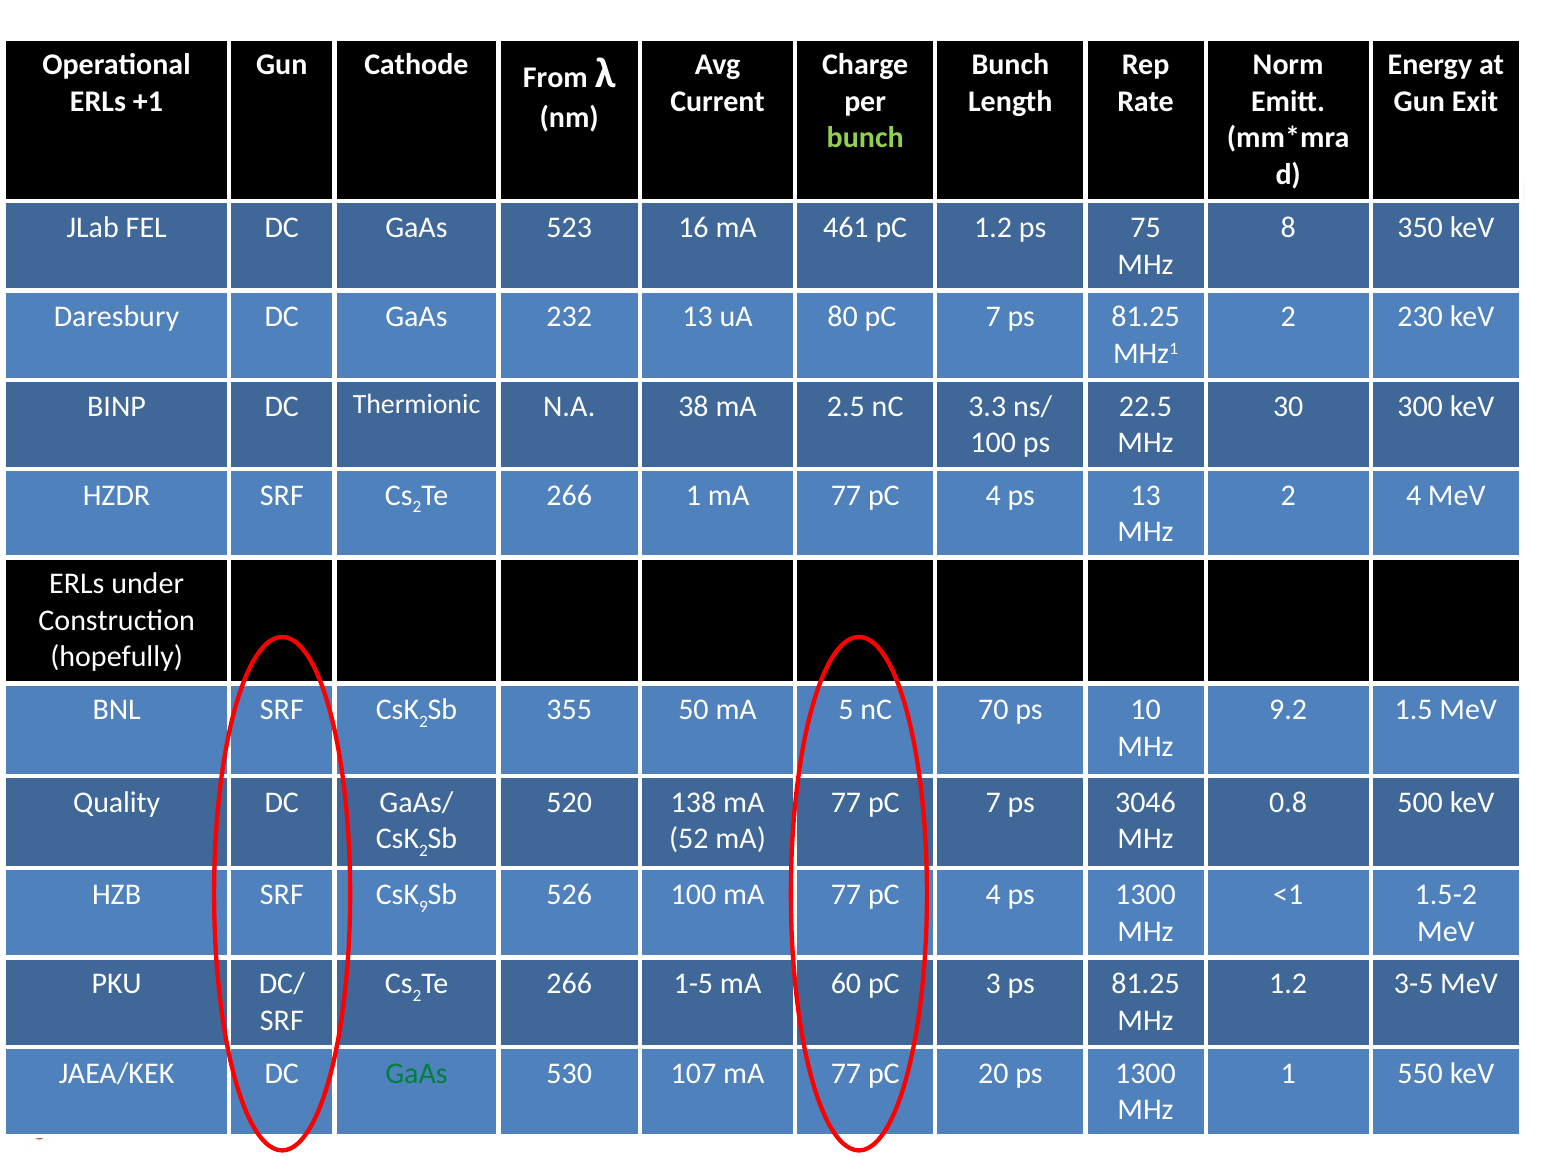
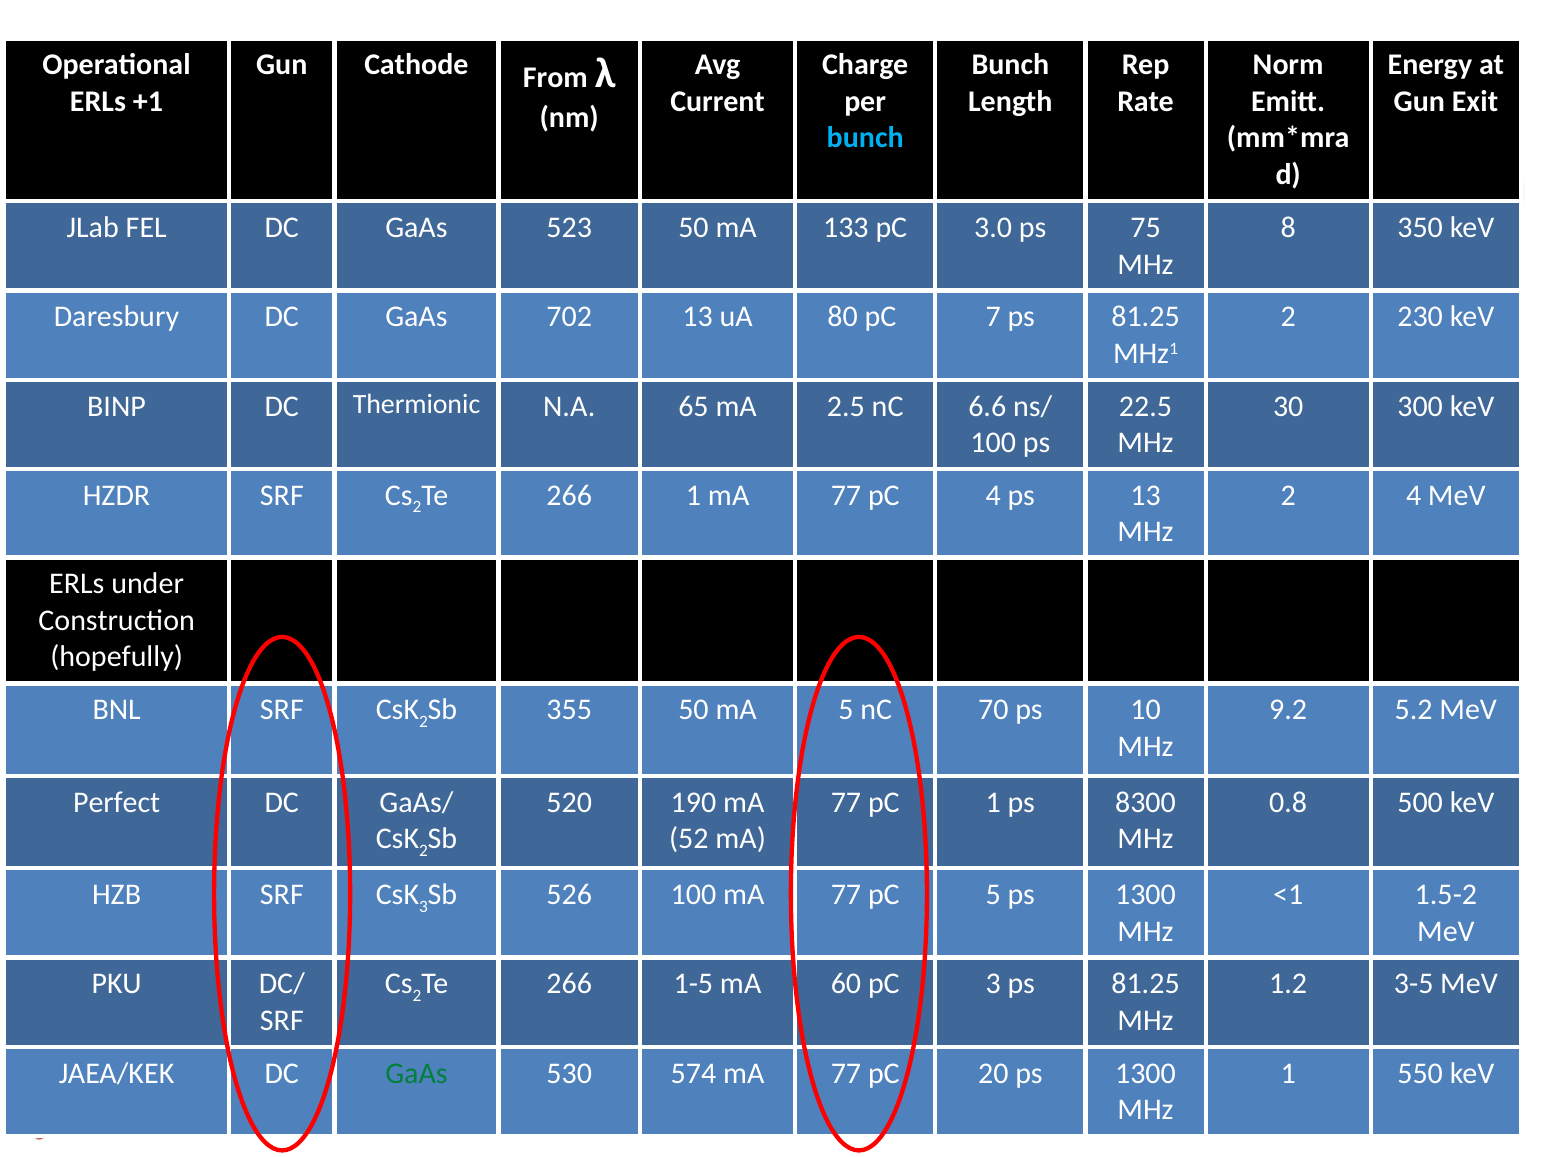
bunch colour: light green -> light blue (865, 138)
523 16: 16 -> 50 (693, 228)
461: 461 -> 133 (846, 228)
pC 1.2: 1.2 -> 3.0 (993, 228)
232: 232 -> 702 (569, 317)
38: 38 -> 65 (693, 406)
3.3: 3.3 -> 6.6 (987, 406)
1.5: 1.5 -> 5.2 (1414, 710)
Quality: Quality -> Perfect (117, 802)
138: 138 -> 190 (693, 802)
77 pC 7: 7 -> 1 (993, 802)
3046: 3046 -> 8300 (1145, 802)
9: 9 -> 3 (423, 907)
4: 4 -> 5 (993, 895)
107: 107 -> 574 (693, 1073)
